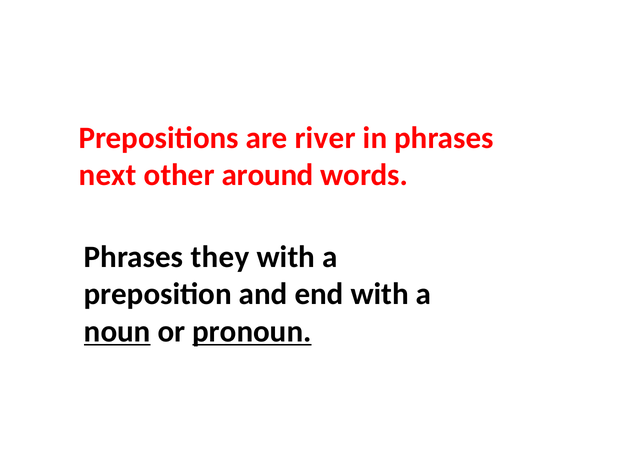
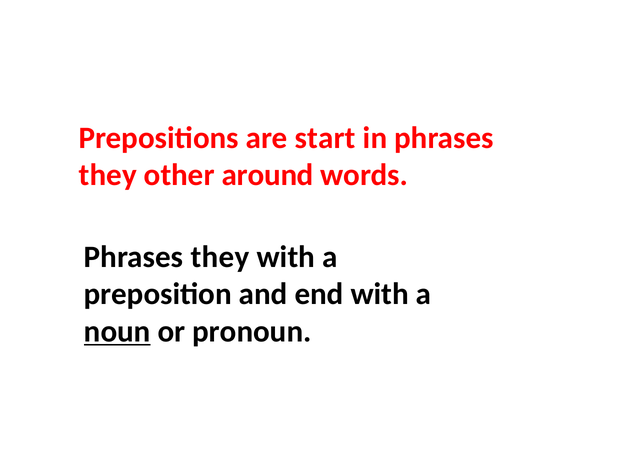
river: river -> start (325, 138)
next: next -> they (108, 175)
pronoun underline: present -> none (252, 332)
